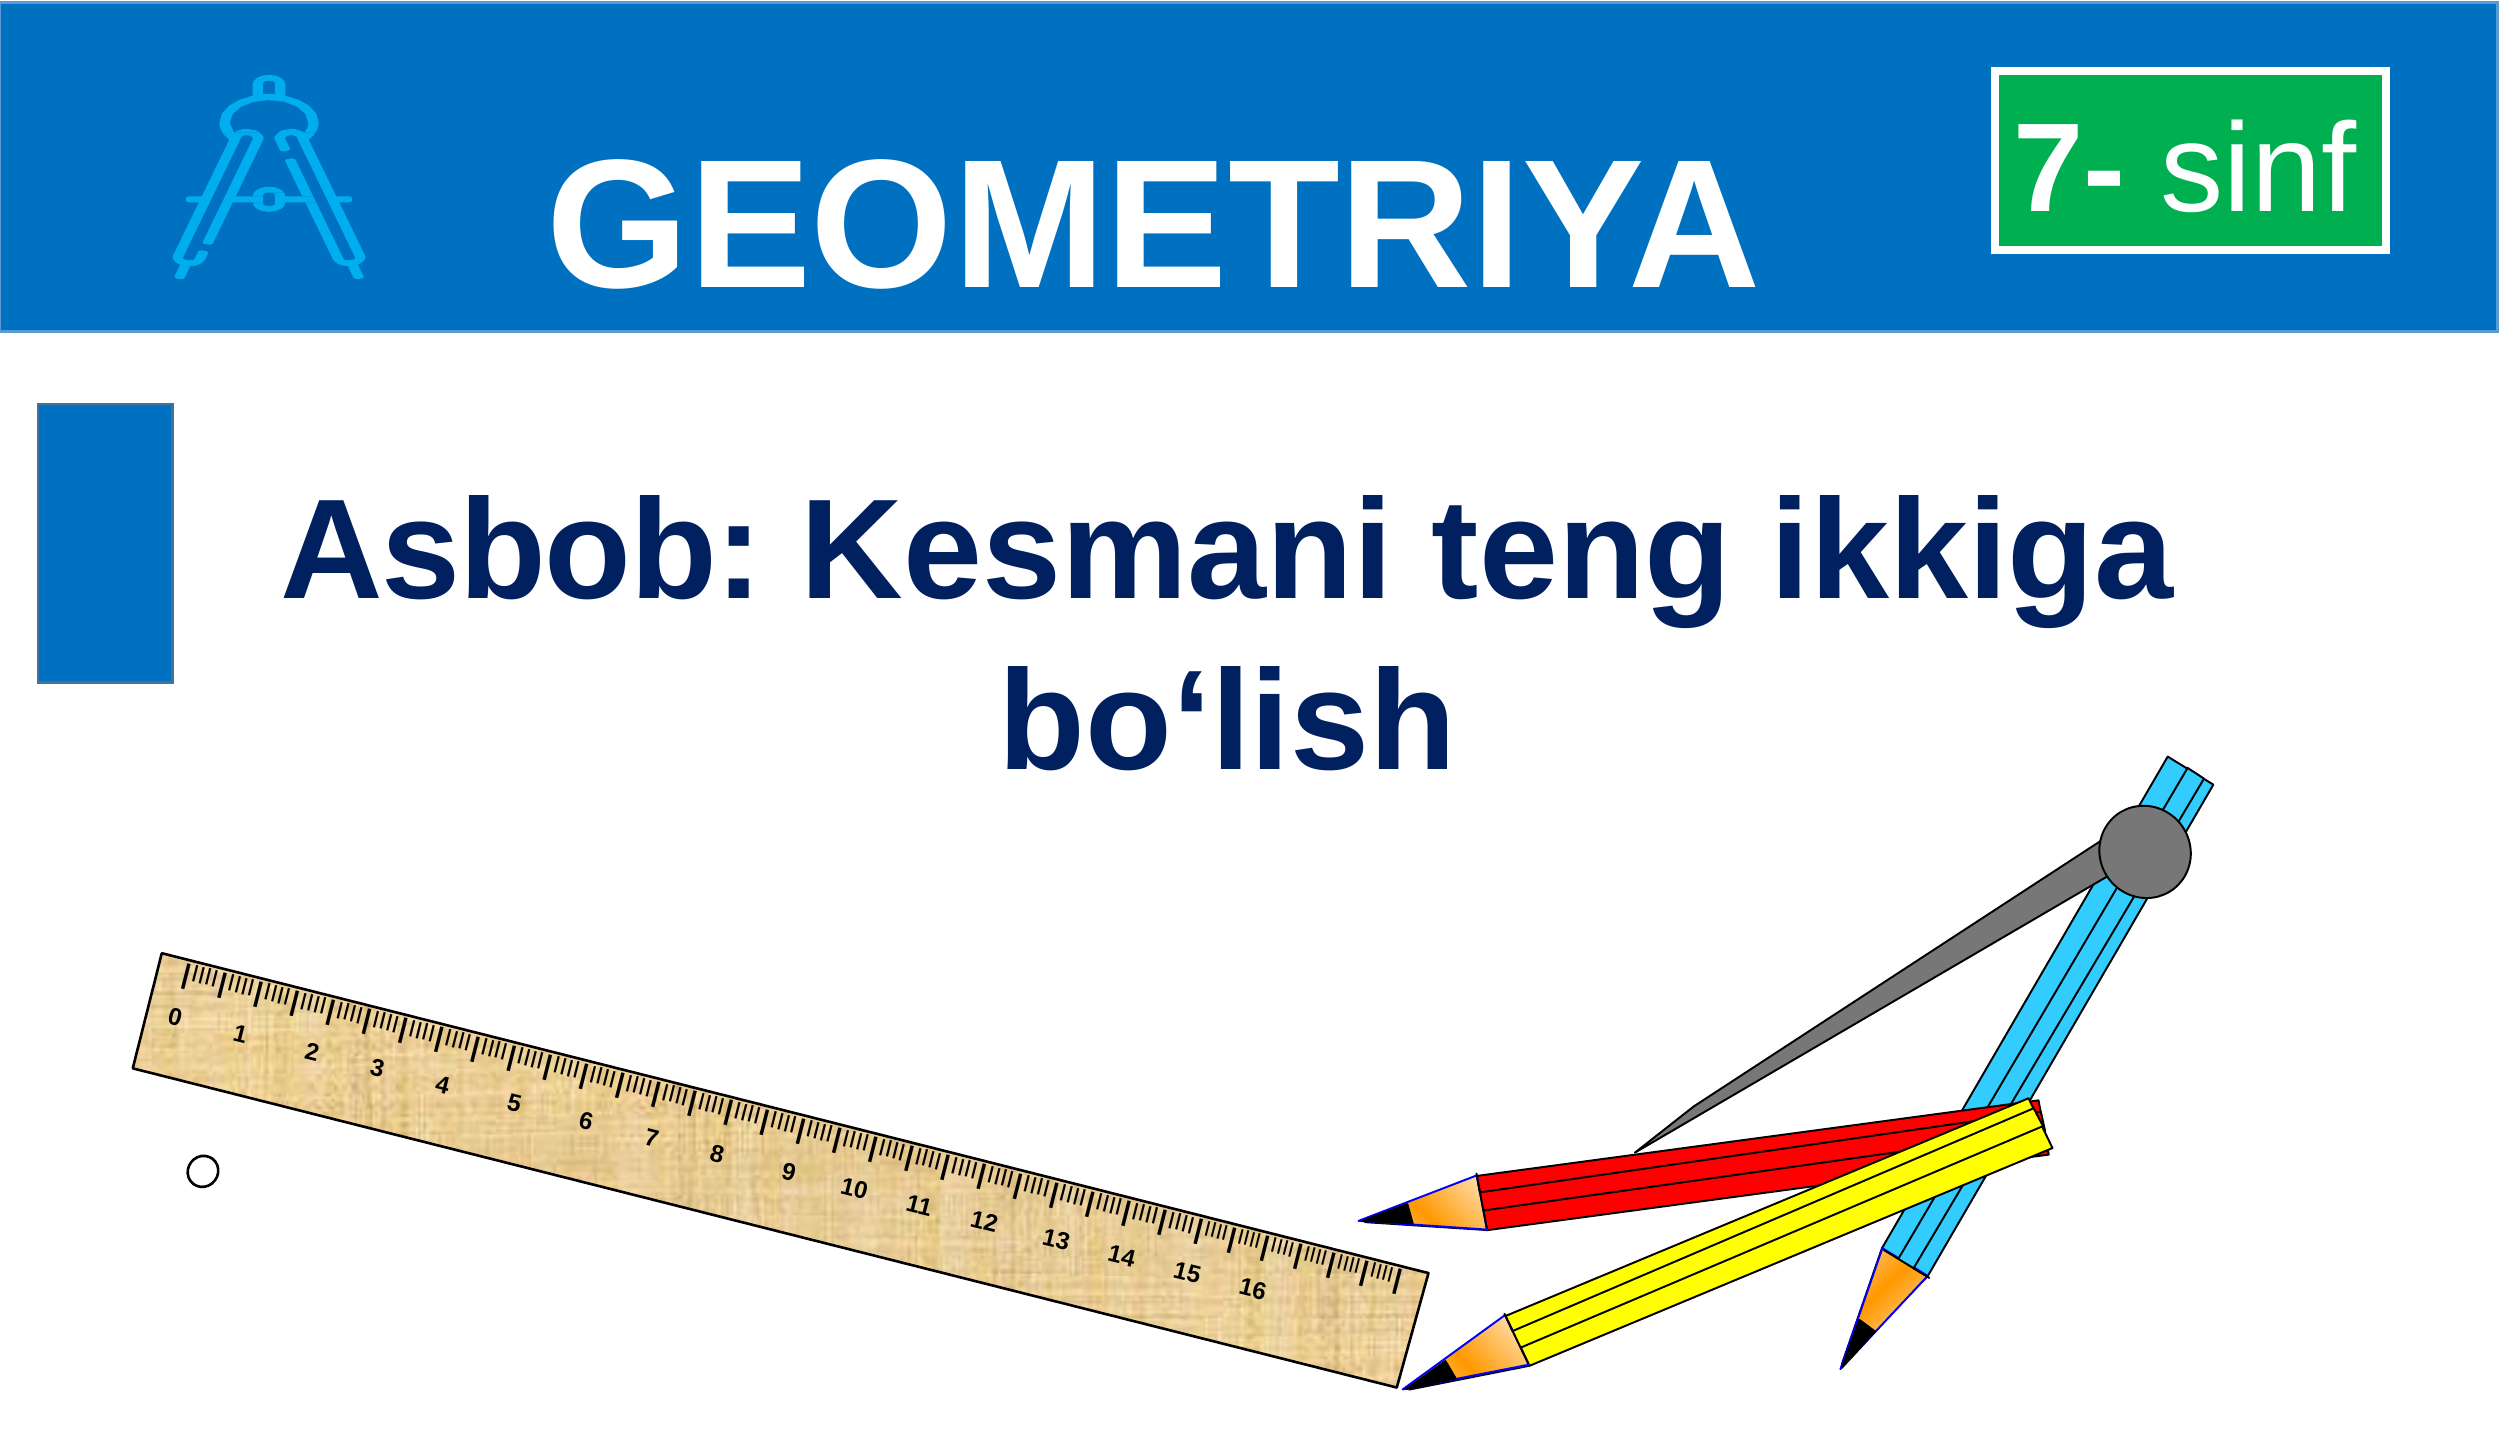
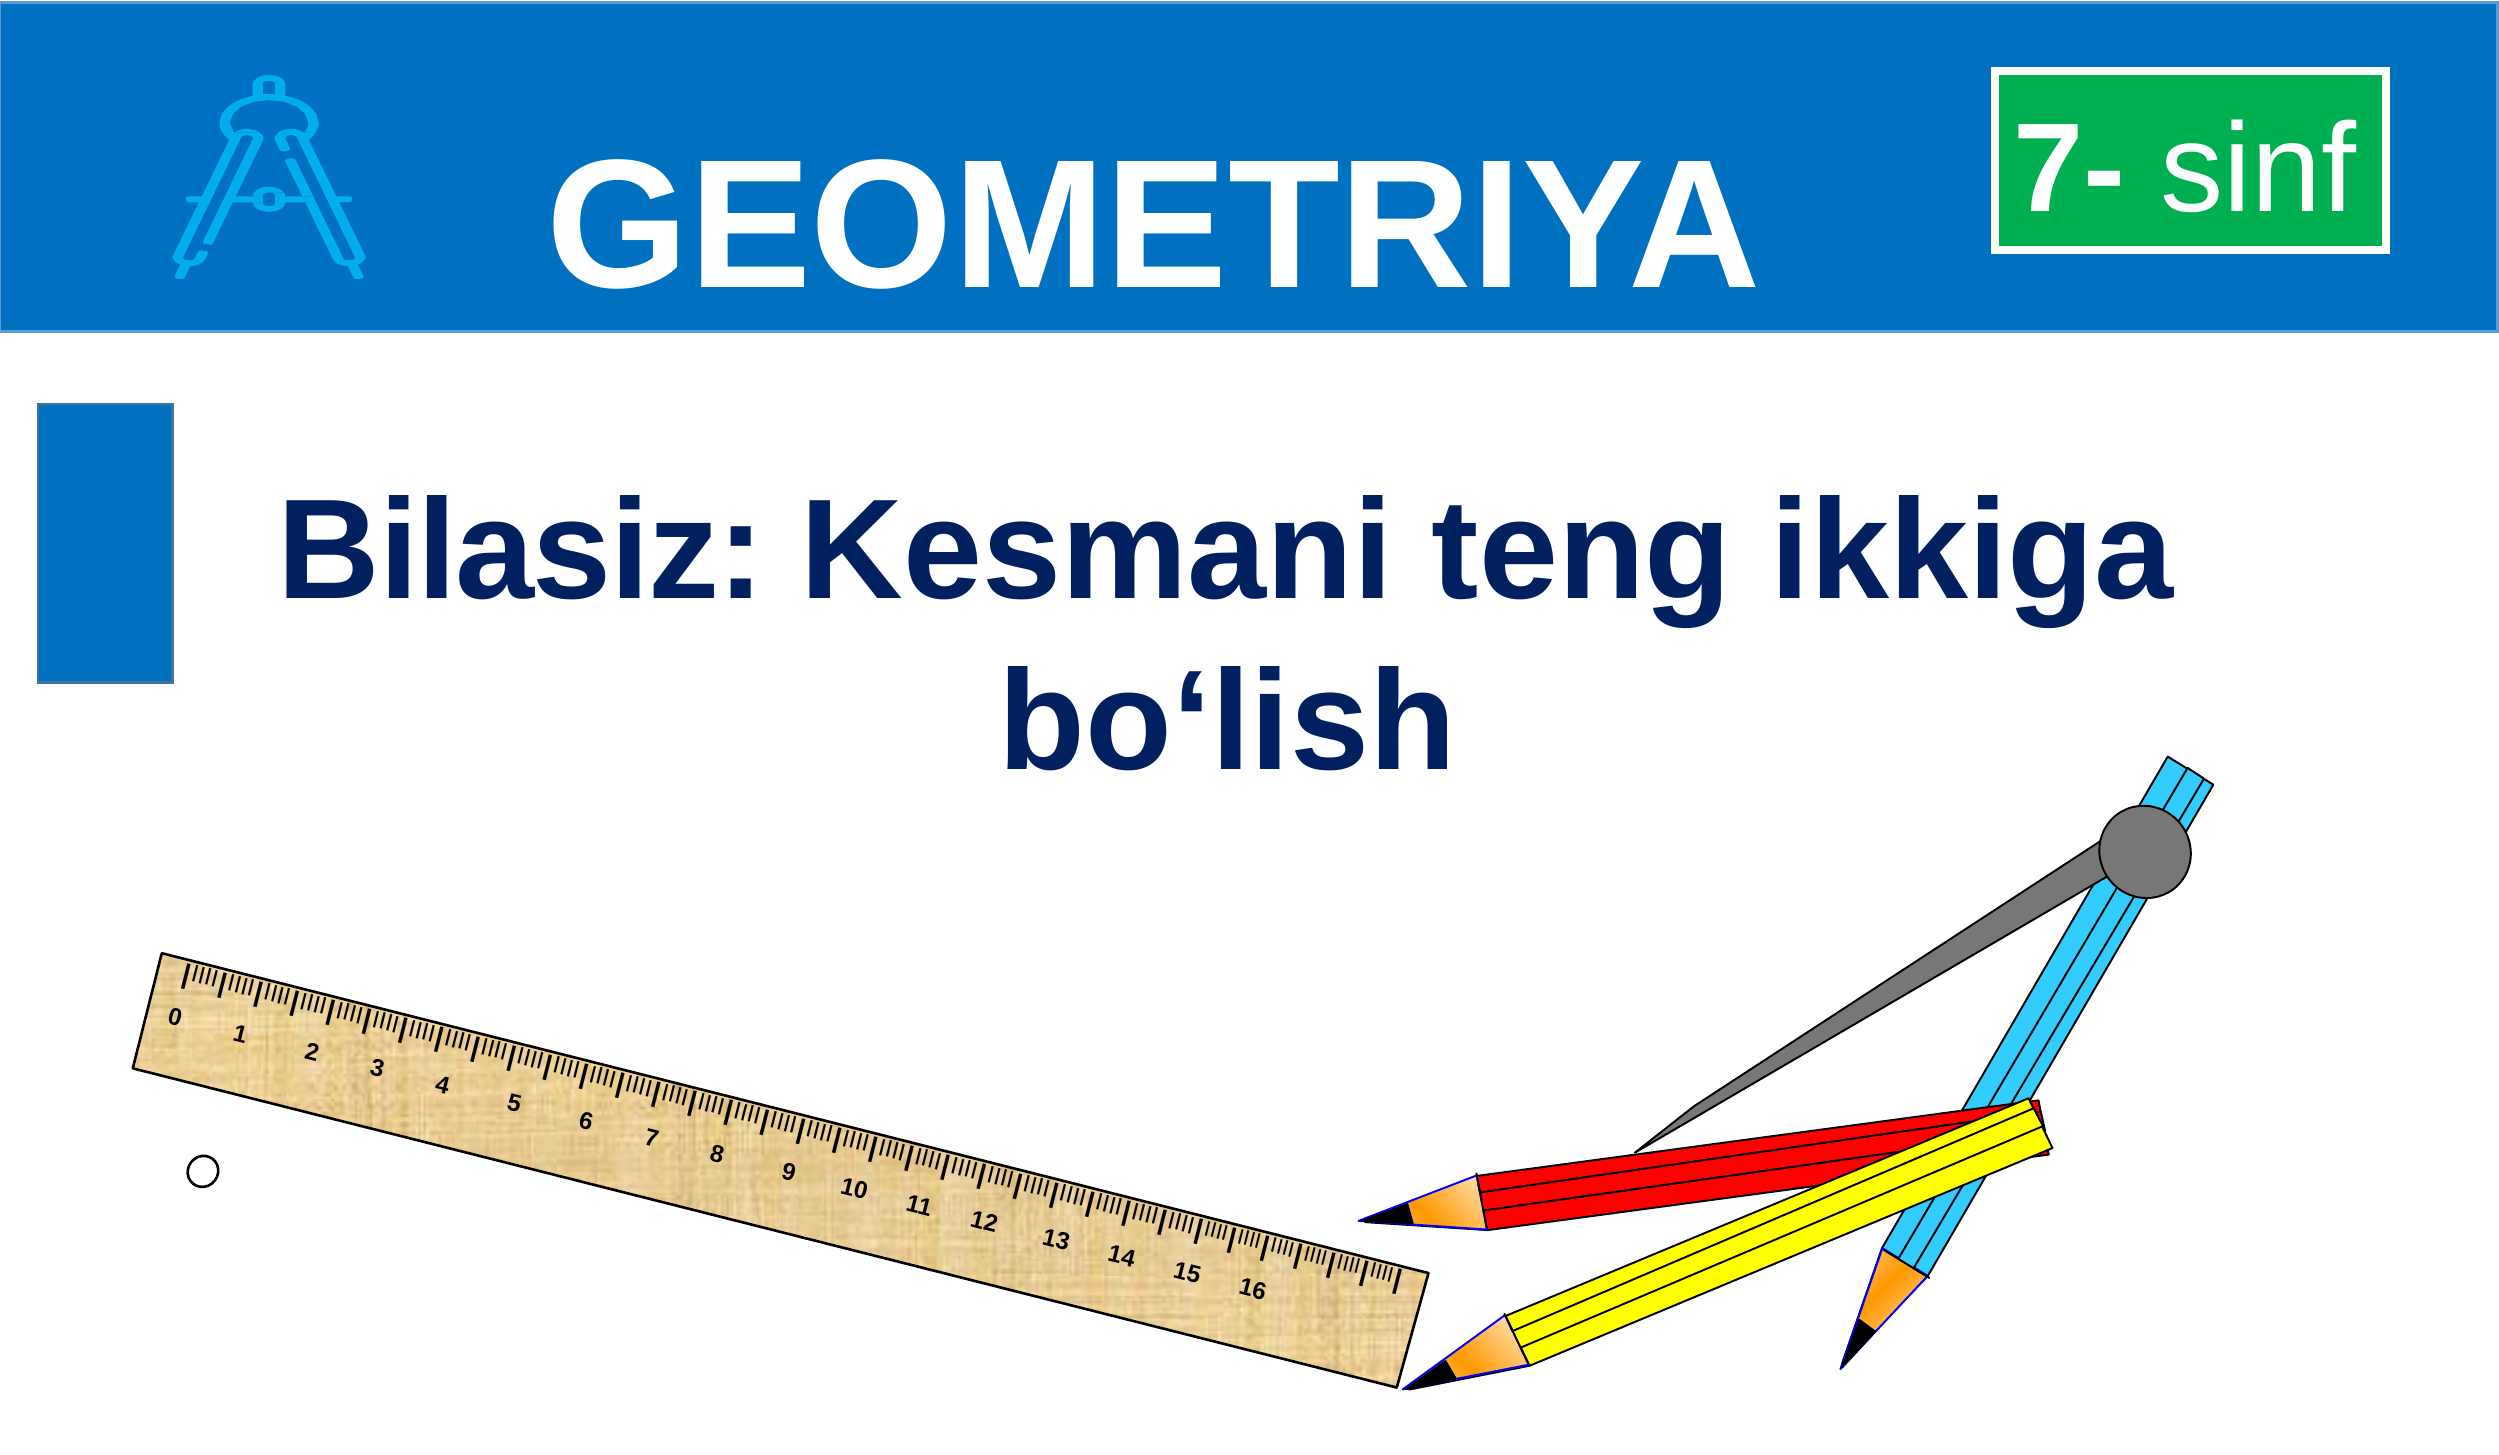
Asbob: Asbob -> Bilasiz (522, 552)
